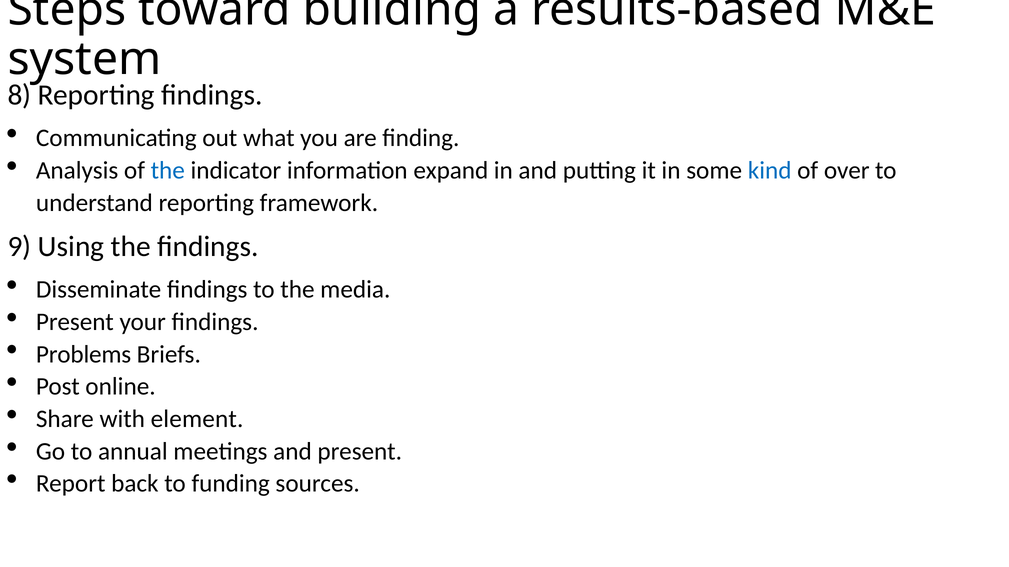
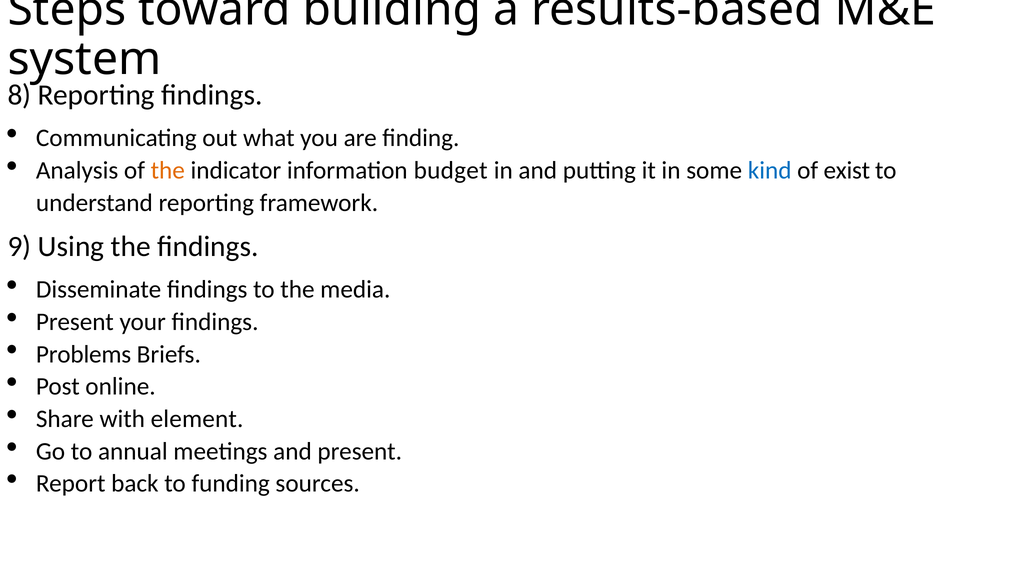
the colour: blue -> orange (168, 171)
expand: expand -> budget (451, 171)
over: over -> exist (847, 171)
